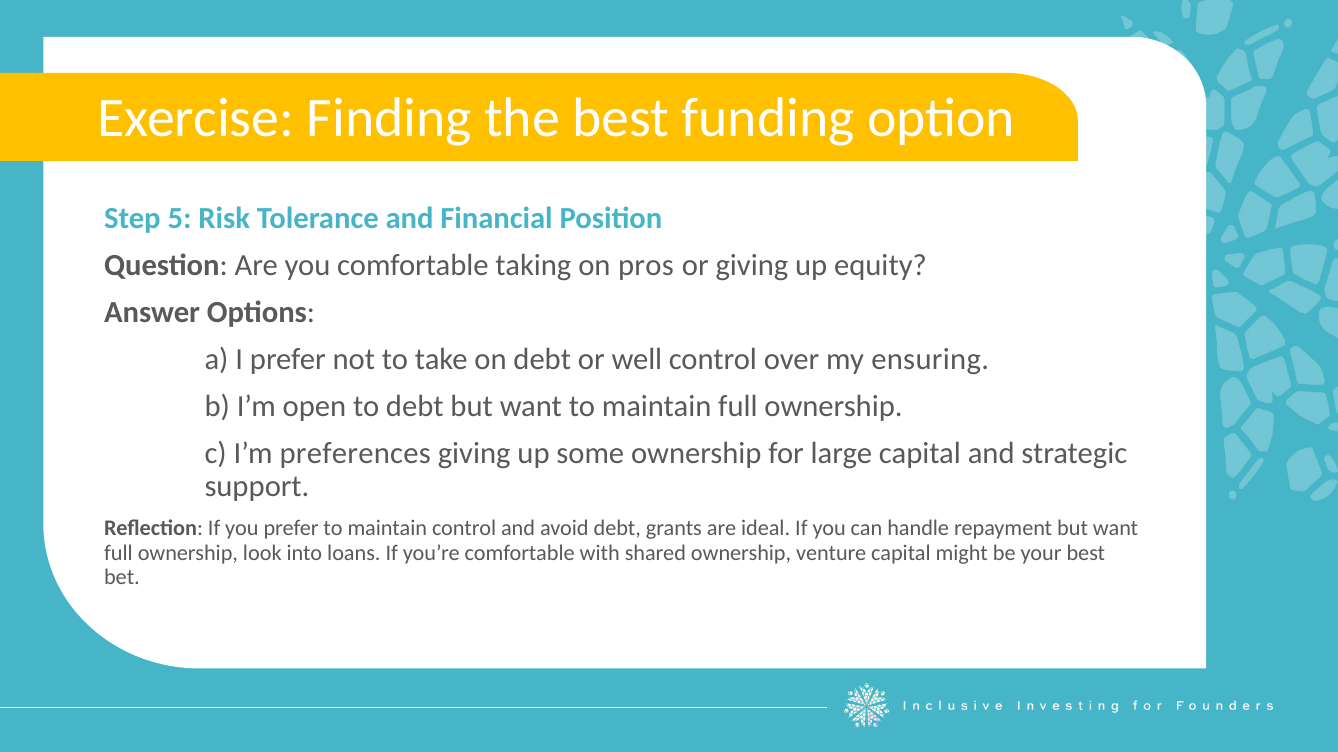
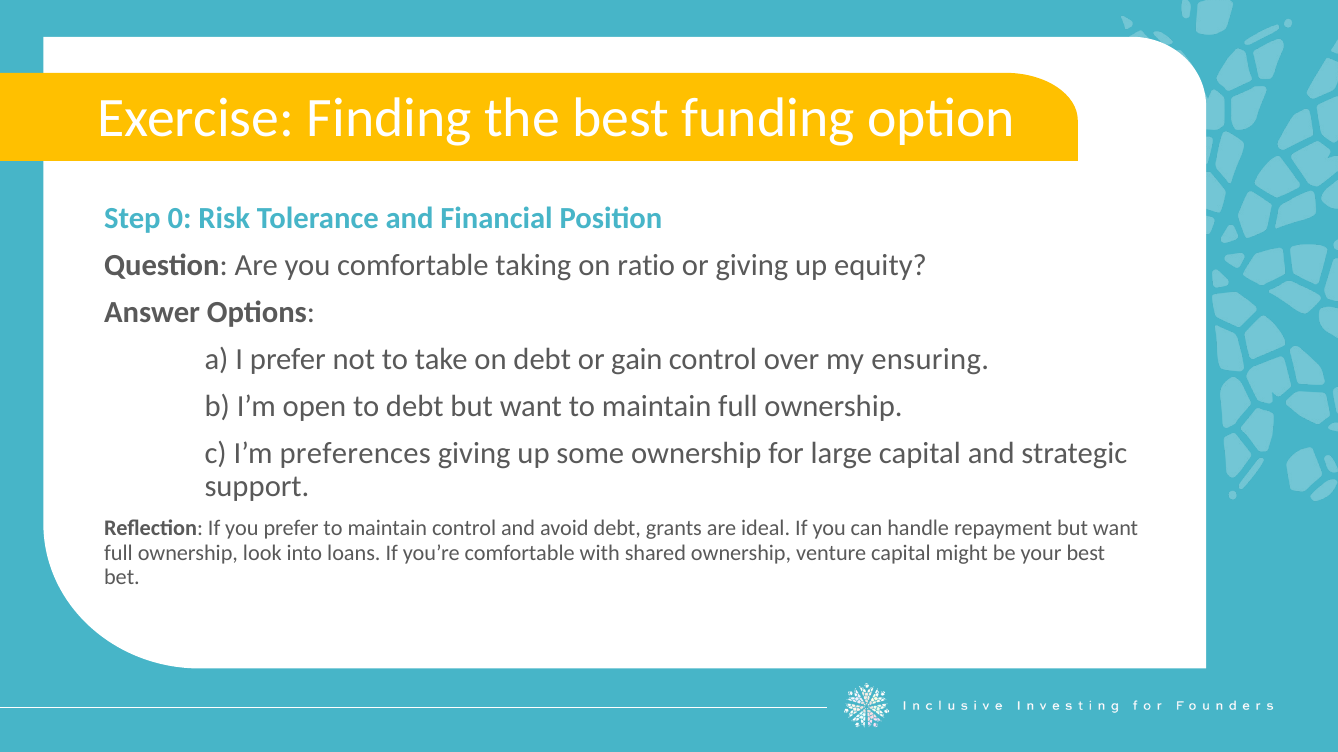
5: 5 -> 0 (180, 218)
pros: pros -> ratio (646, 265)
well: well -> gain (637, 359)
